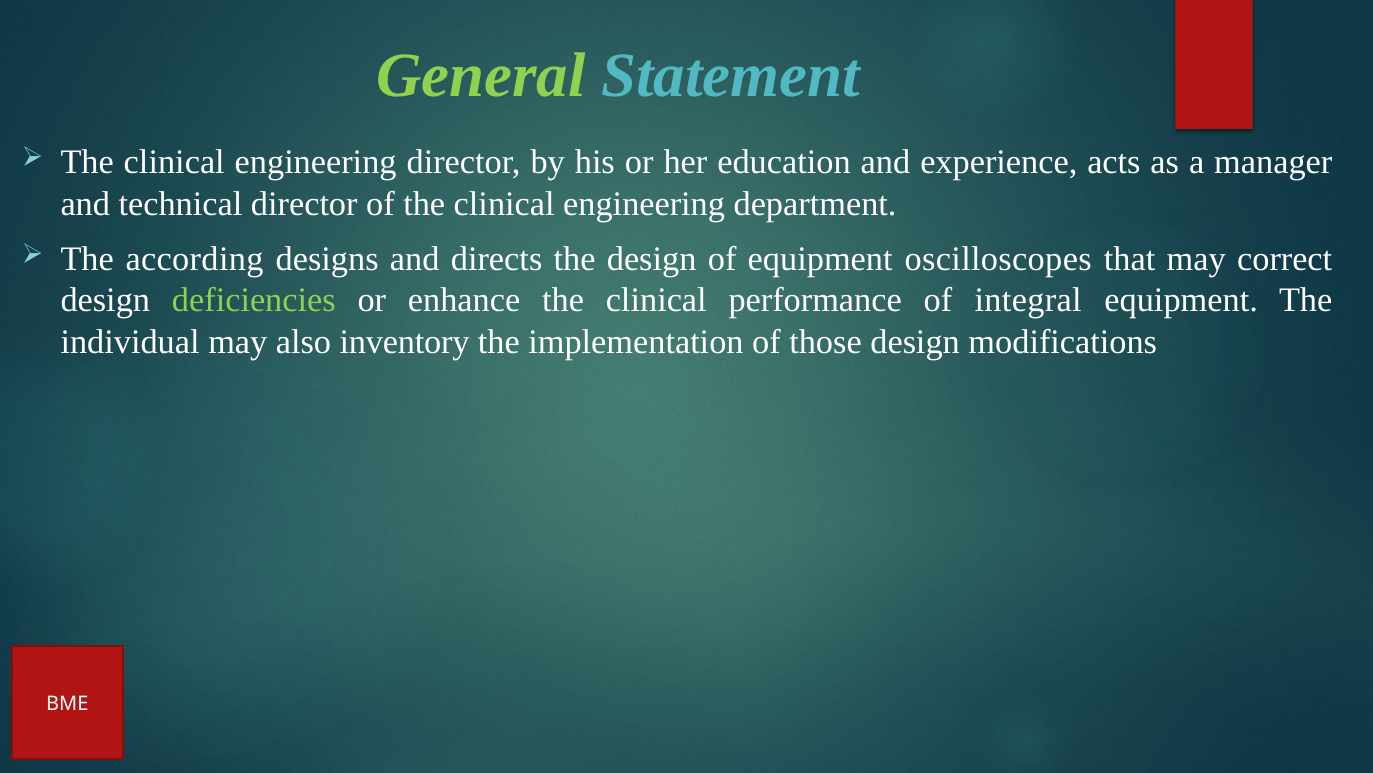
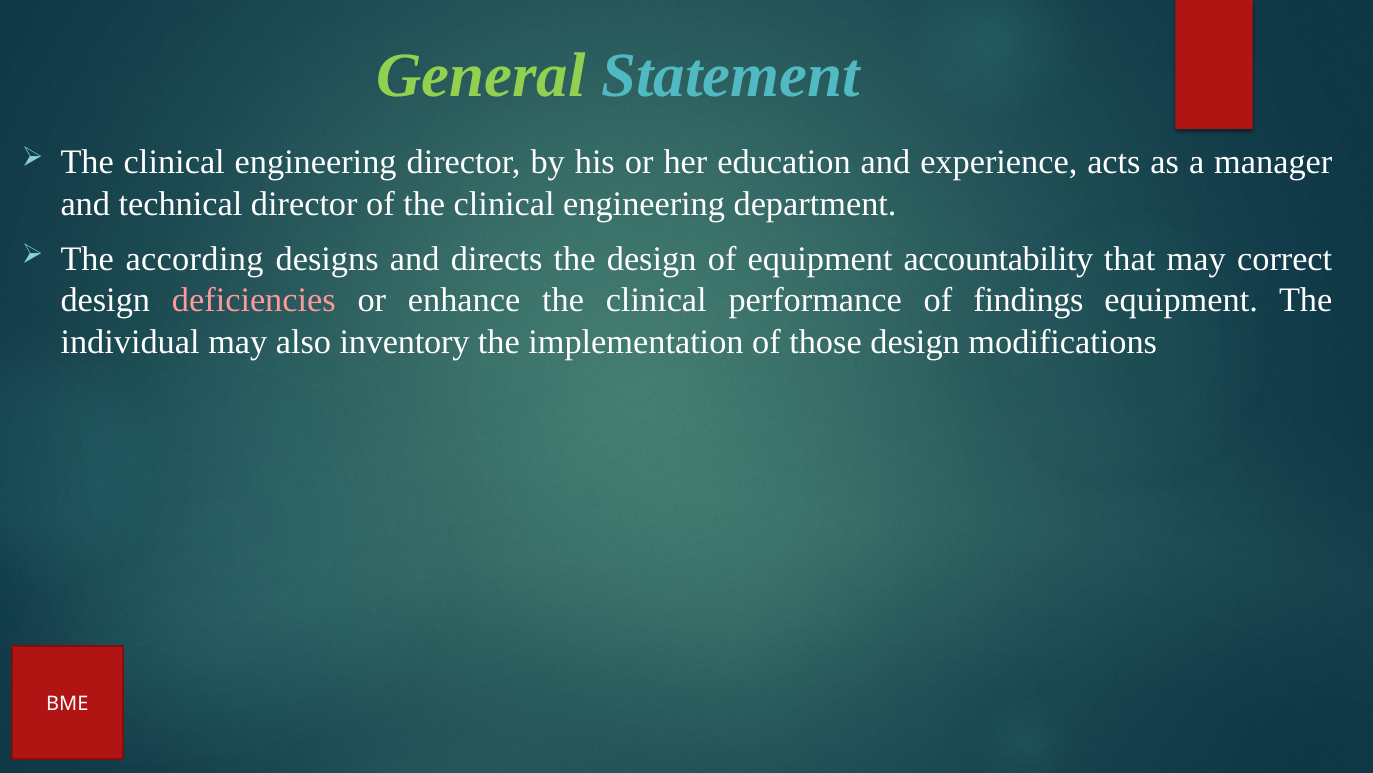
oscilloscopes: oscilloscopes -> accountability (998, 259)
deficiencies colour: light green -> pink (254, 300)
integral: integral -> findings (1029, 300)
